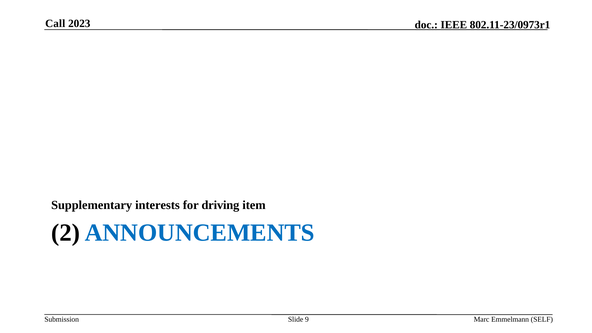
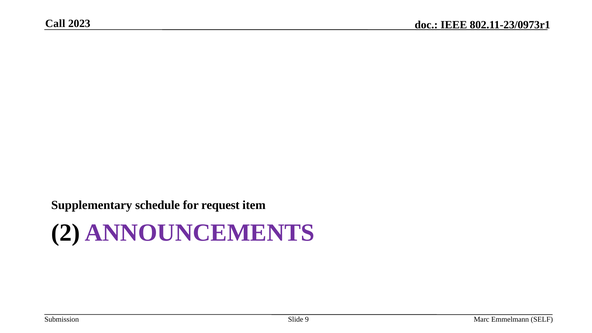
interests: interests -> schedule (158, 205)
driving: driving -> request (220, 205)
ANNOUNCEMENTS colour: blue -> purple (200, 233)
